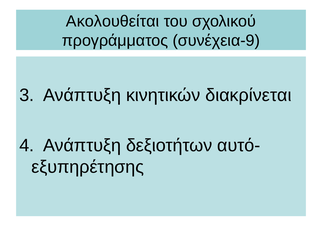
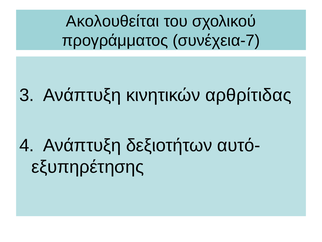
συνέχεια-9: συνέχεια-9 -> συνέχεια-7 (216, 41)
διακρίνεται: διακρίνεται -> αρθρίτιδας (248, 95)
